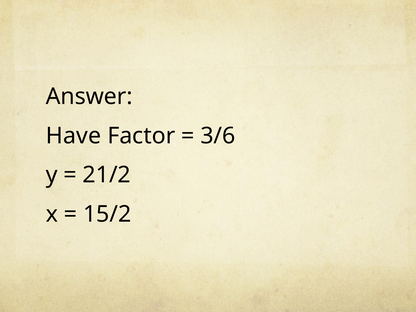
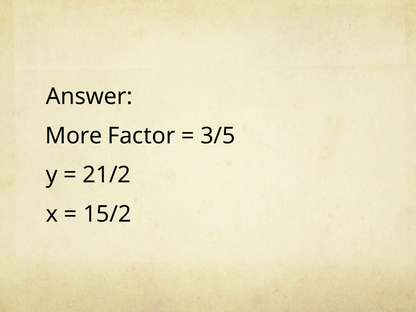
Have: Have -> More (74, 136)
3/6: 3/6 -> 3/5 (218, 136)
